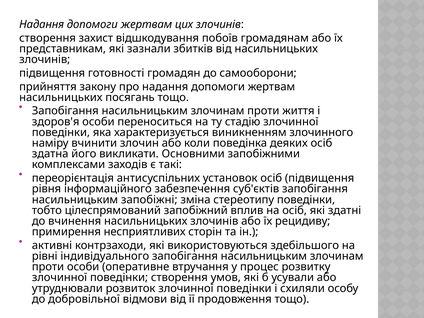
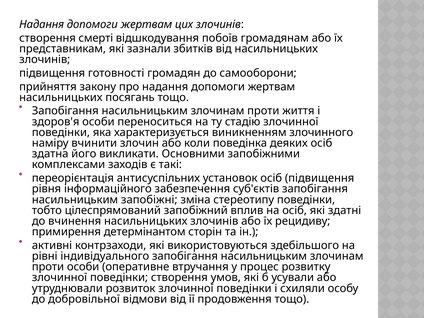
захист: захист -> смерті (96, 38)
несприятливих: несприятливих -> детермінантом (145, 232)
